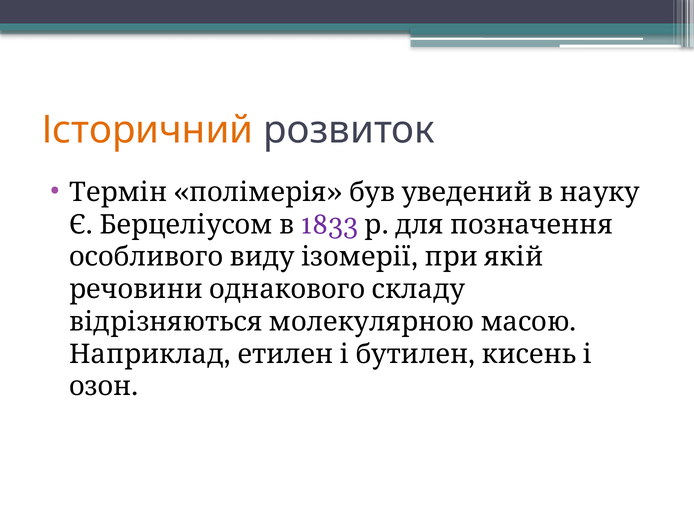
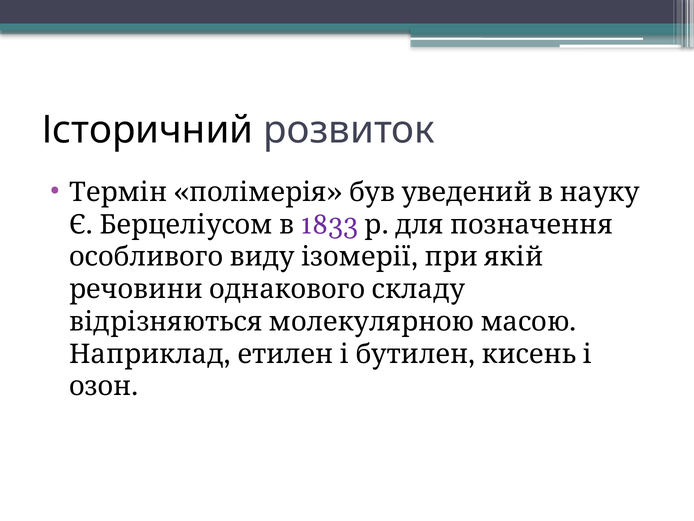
Історичний colour: orange -> black (147, 130)
